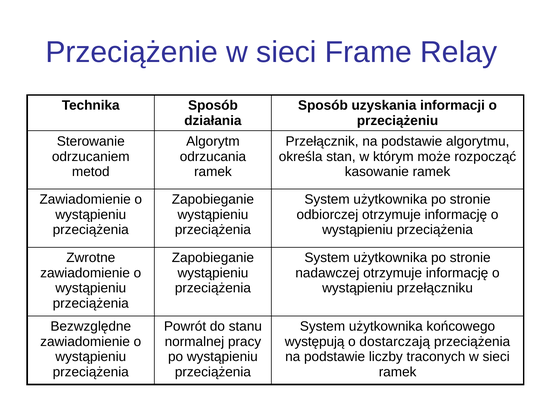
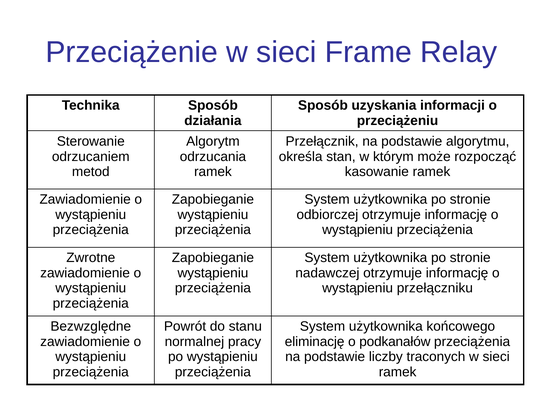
występują: występują -> eliminację (315, 342)
dostarczają: dostarczają -> podkanałów (395, 342)
